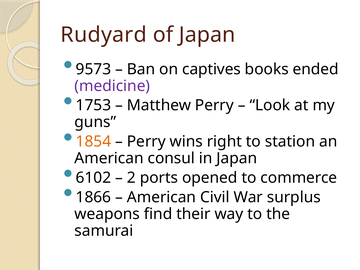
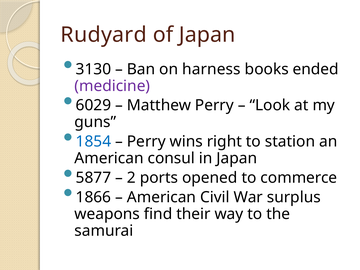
9573: 9573 -> 3130 (93, 69)
captives: captives -> harness (211, 69)
1753: 1753 -> 6029 (93, 105)
1854 colour: orange -> blue (93, 142)
6102: 6102 -> 5877 (93, 178)
